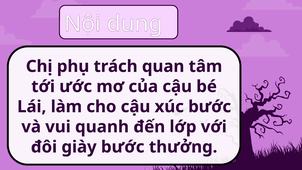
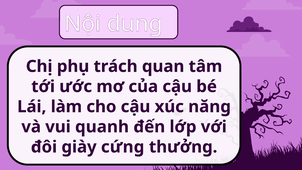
xúc bước: bước -> năng (210, 107)
giày bước: bước -> cứng (123, 147)
